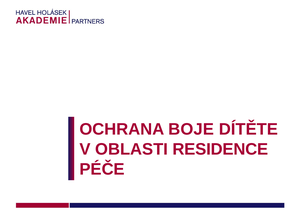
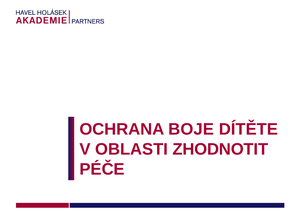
RESIDENCE: RESIDENCE -> ZHODNOTIT (220, 149)
